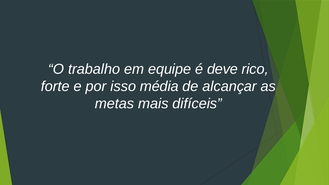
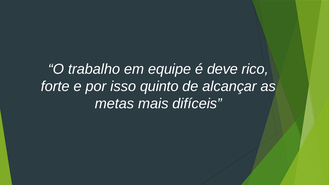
média: média -> quinto (159, 86)
